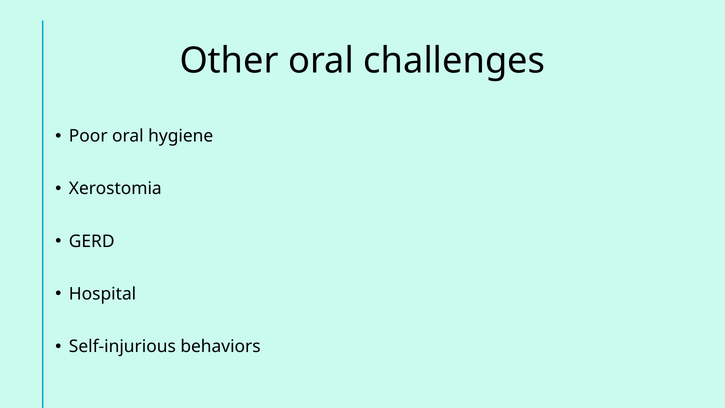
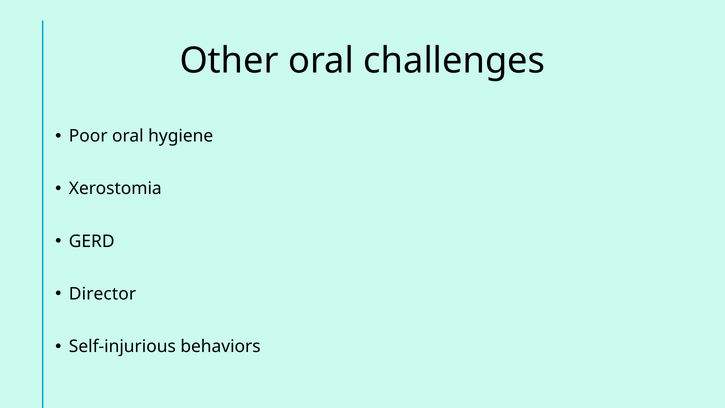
Hospital: Hospital -> Director (102, 294)
